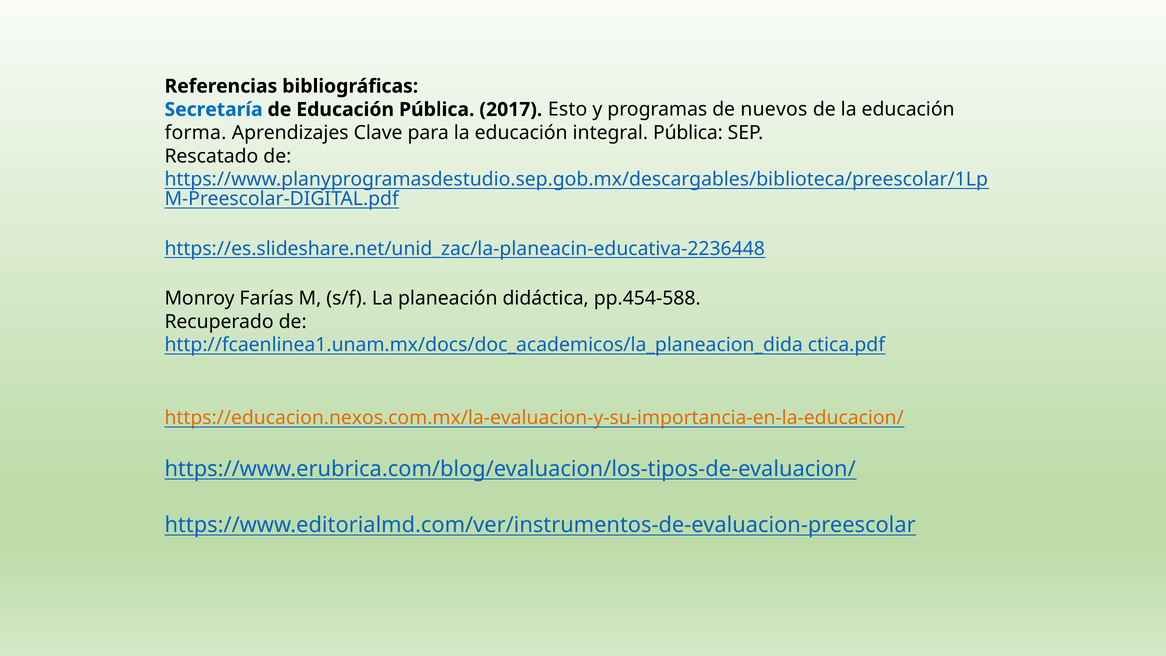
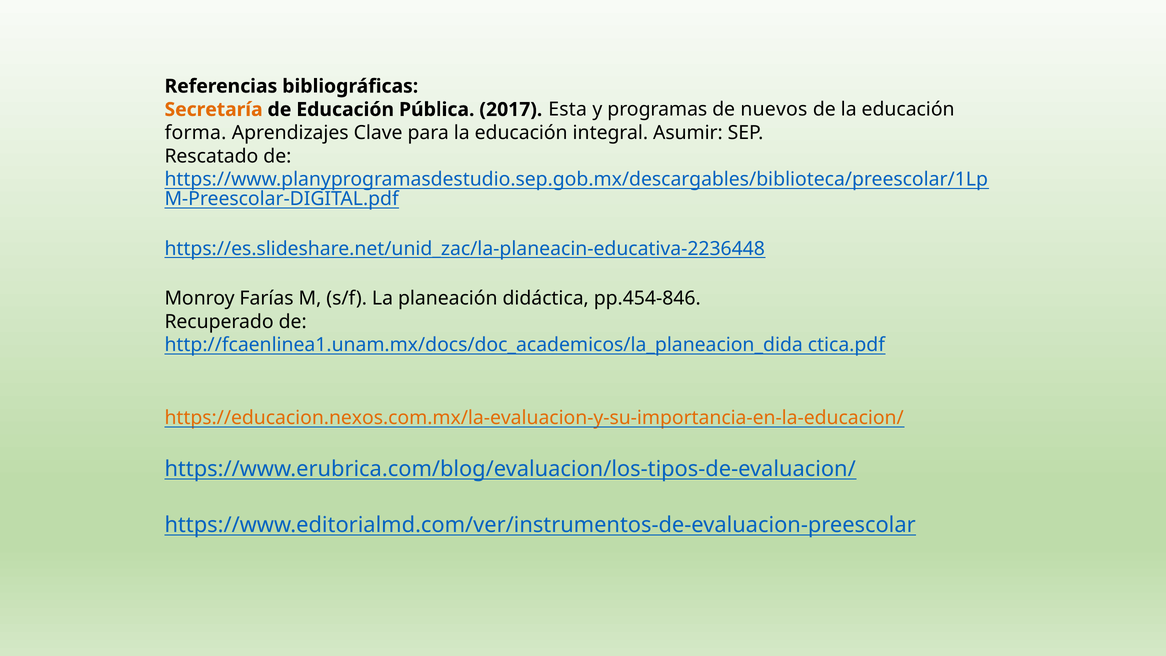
Secretaría colour: blue -> orange (214, 110)
Esto: Esto -> Esta (568, 110)
integral Pública: Pública -> Asumir (688, 133)
pp.454-588: pp.454-588 -> pp.454-846 (647, 298)
